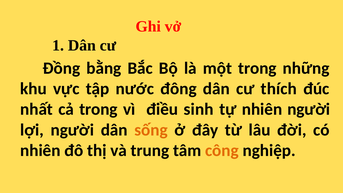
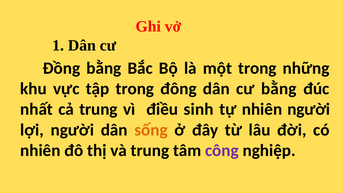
tập nước: nước -> trong (135, 89)
cư thích: thích -> bằng (279, 89)
cả trong: trong -> trung (98, 109)
công colour: orange -> purple (222, 150)
